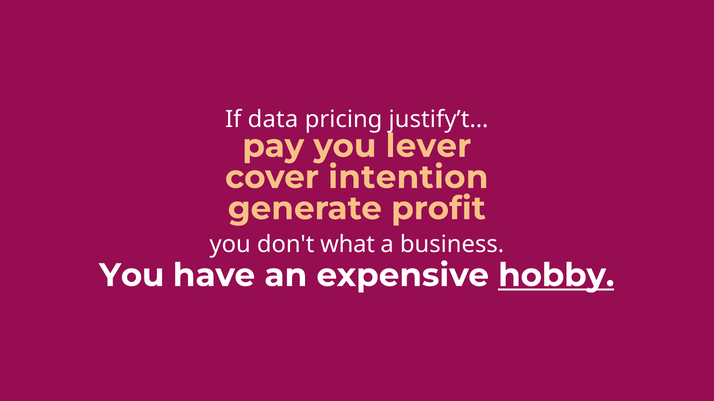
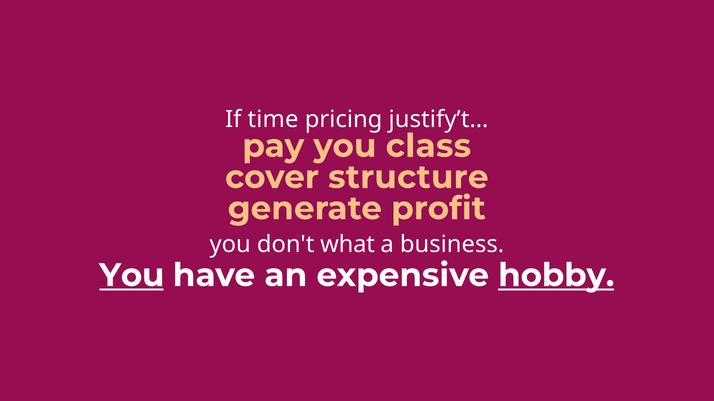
data: data -> time (273, 120)
lever: lever -> class (428, 146)
intention: intention -> structure (408, 178)
You underline: none -> present (132, 276)
